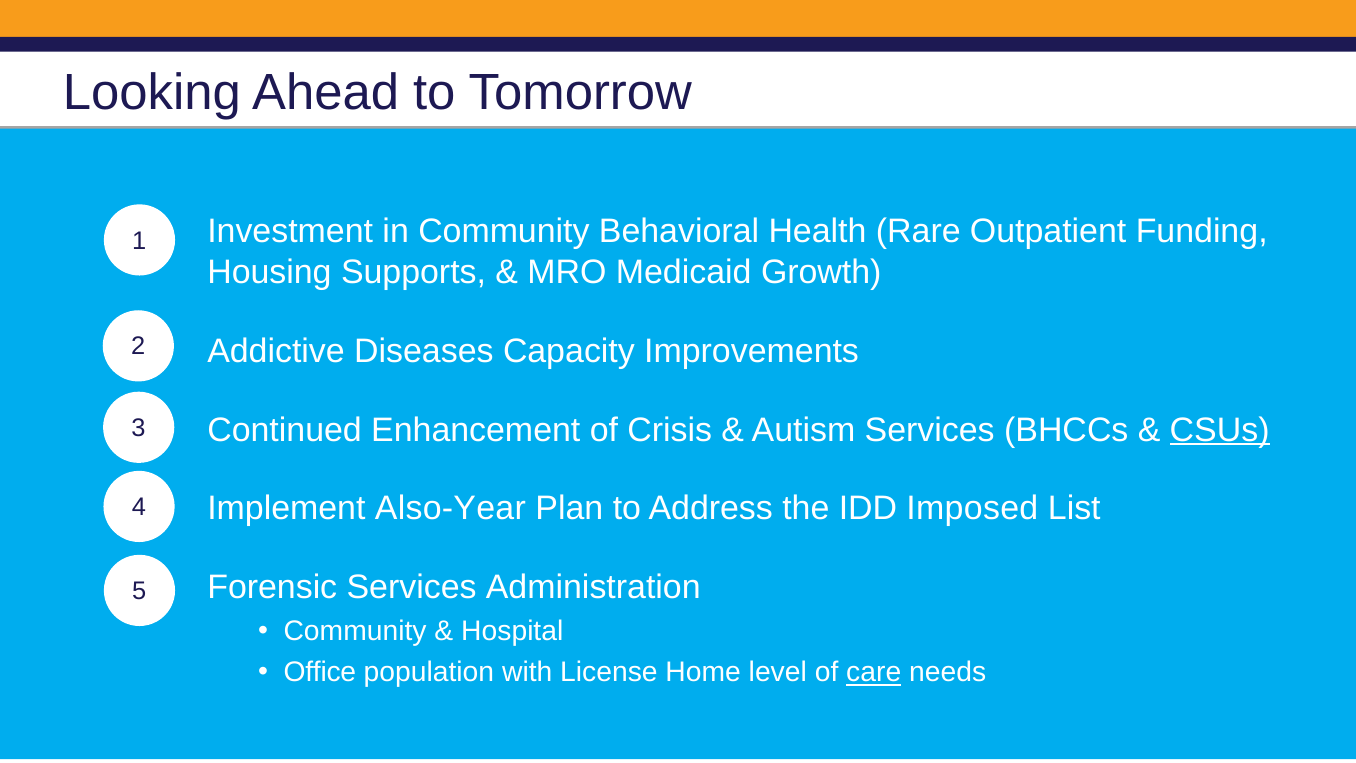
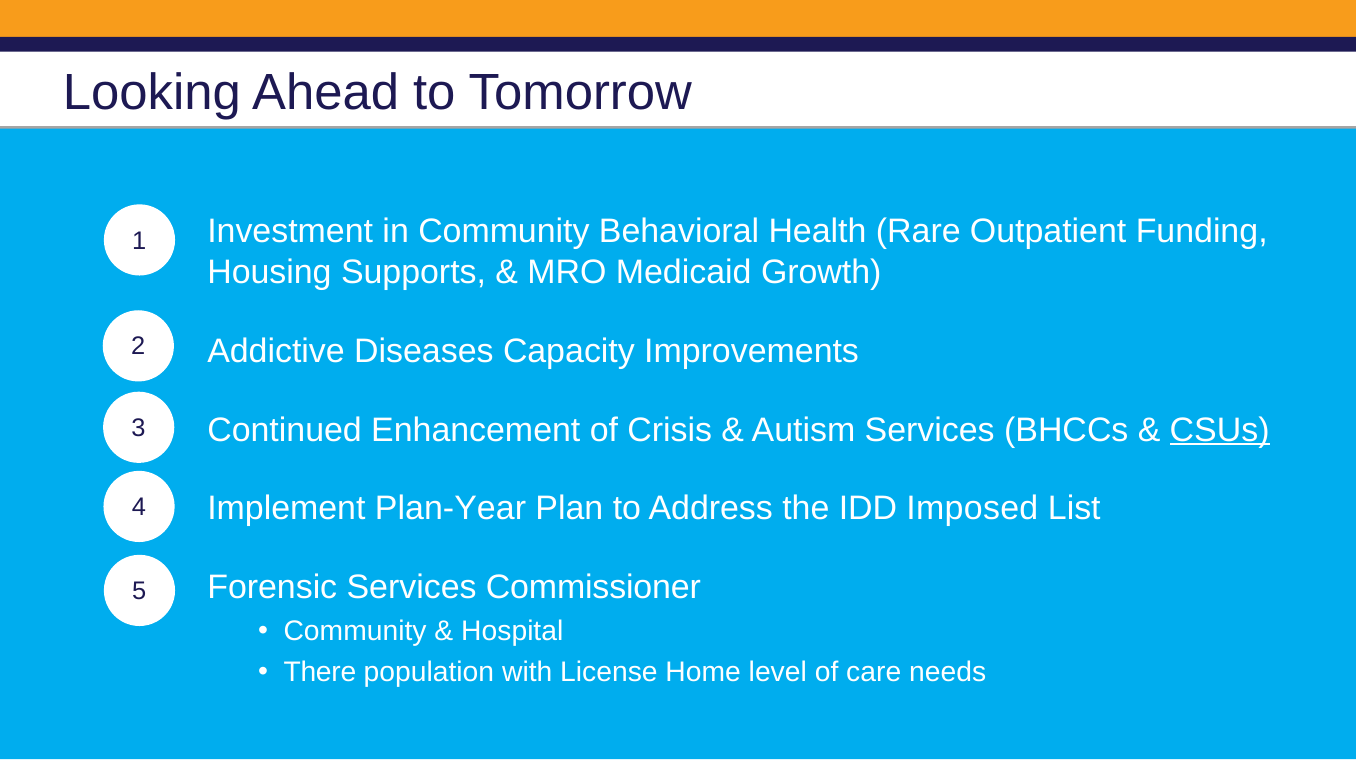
Also-Year: Also-Year -> Plan-Year (451, 509)
Administration: Administration -> Commissioner (593, 587)
Office: Office -> There (320, 672)
care underline: present -> none (874, 672)
